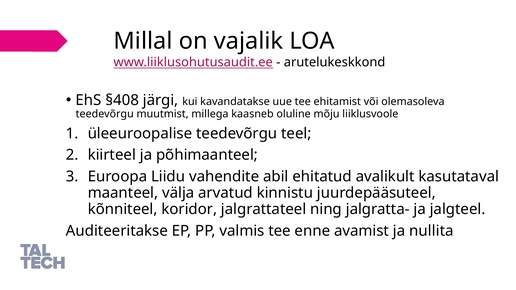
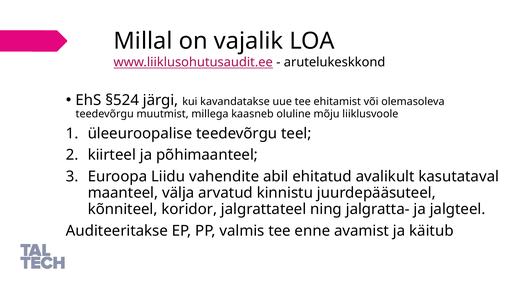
§408: §408 -> §524 (122, 100)
nullita: nullita -> käitub (431, 231)
